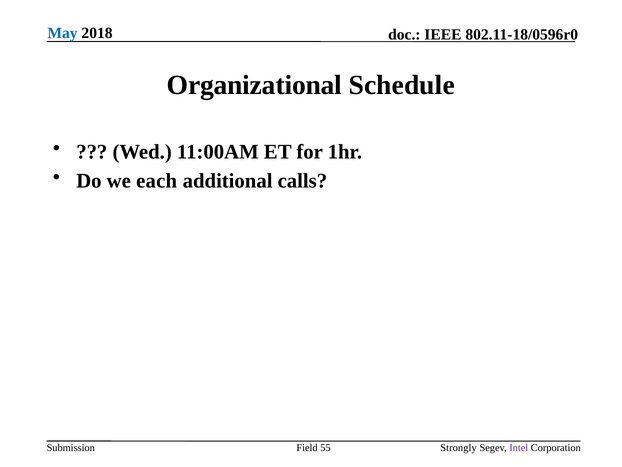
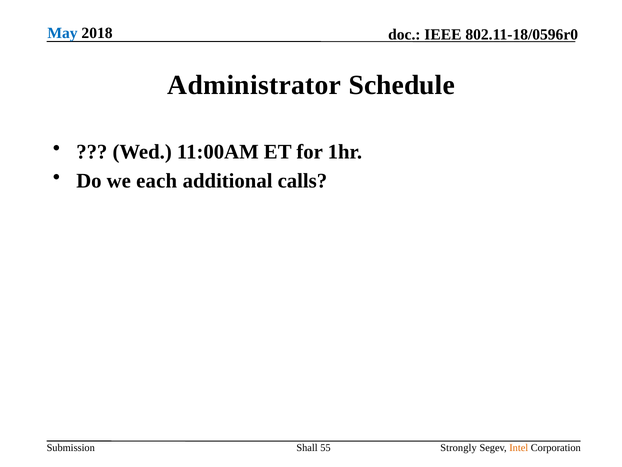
Organizational: Organizational -> Administrator (254, 85)
Field: Field -> Shall (307, 447)
Intel colour: purple -> orange (519, 447)
